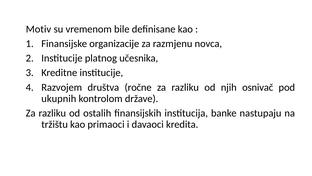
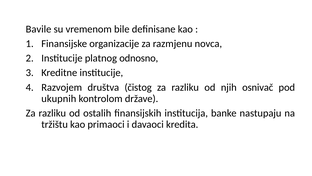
Motiv: Motiv -> Bavile (39, 29)
učesnika: učesnika -> odnosno (139, 58)
ročne: ročne -> čistog (138, 87)
